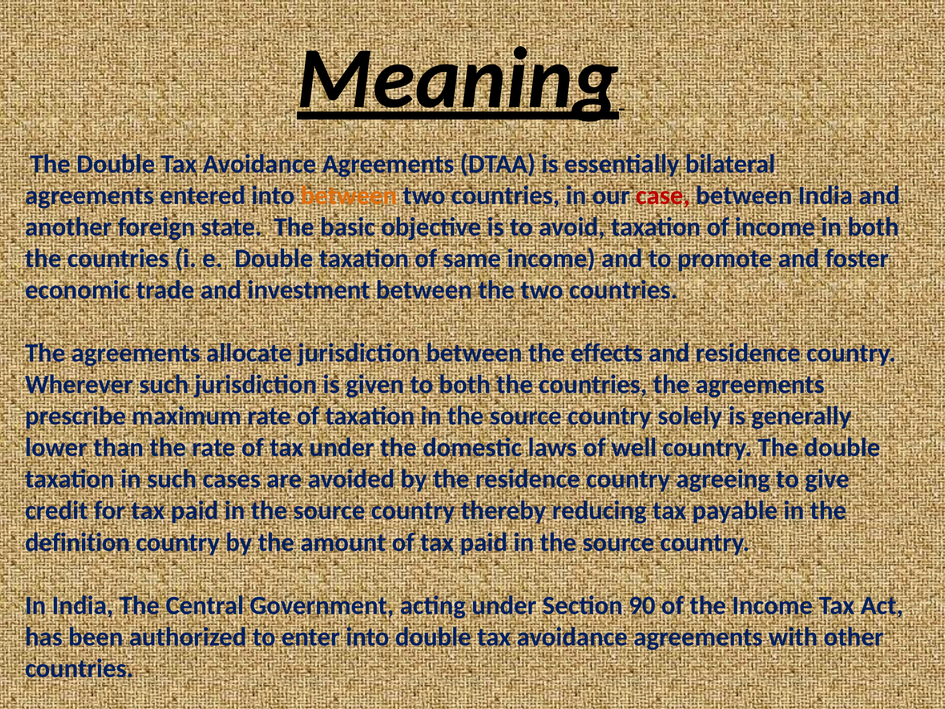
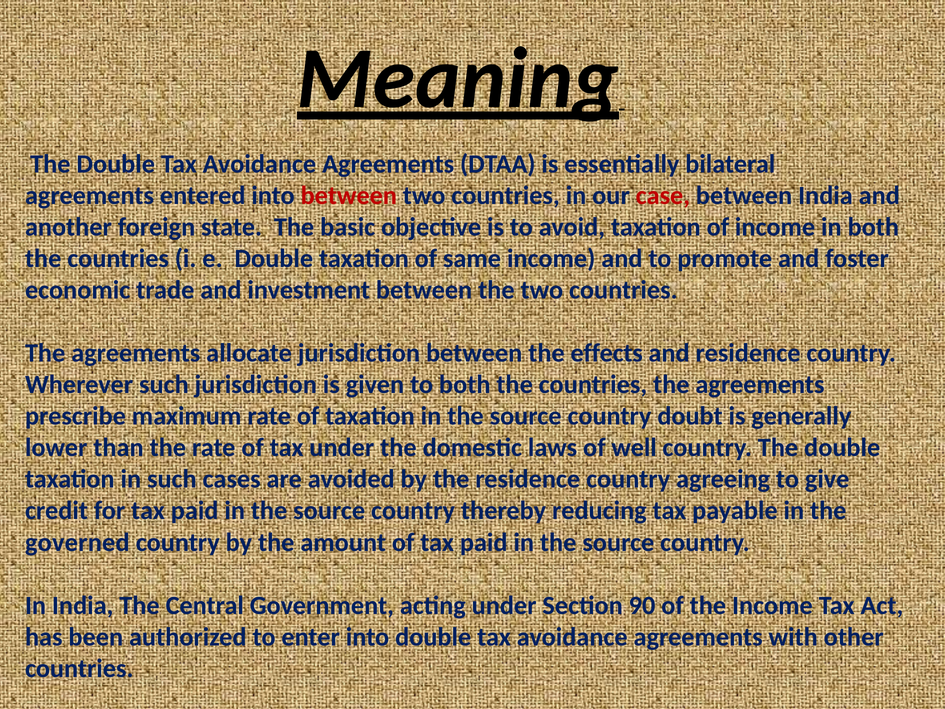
between colour: orange -> red (349, 196)
solely: solely -> doubt (690, 416)
definition: definition -> governed (77, 542)
